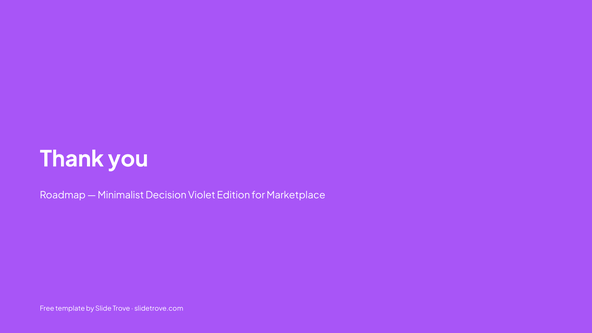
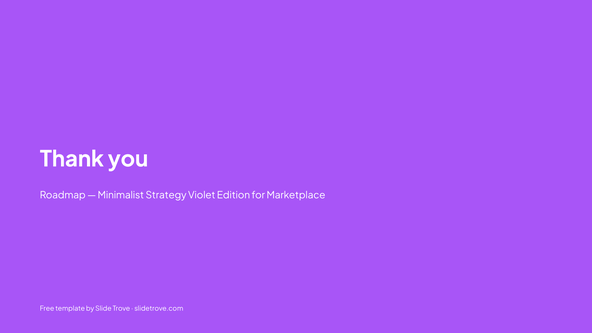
Decision: Decision -> Strategy (166, 195)
